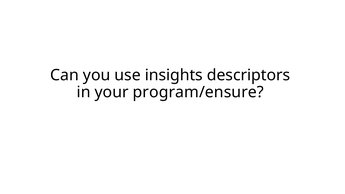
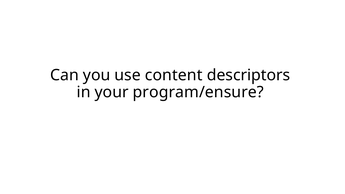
insights: insights -> content (174, 75)
